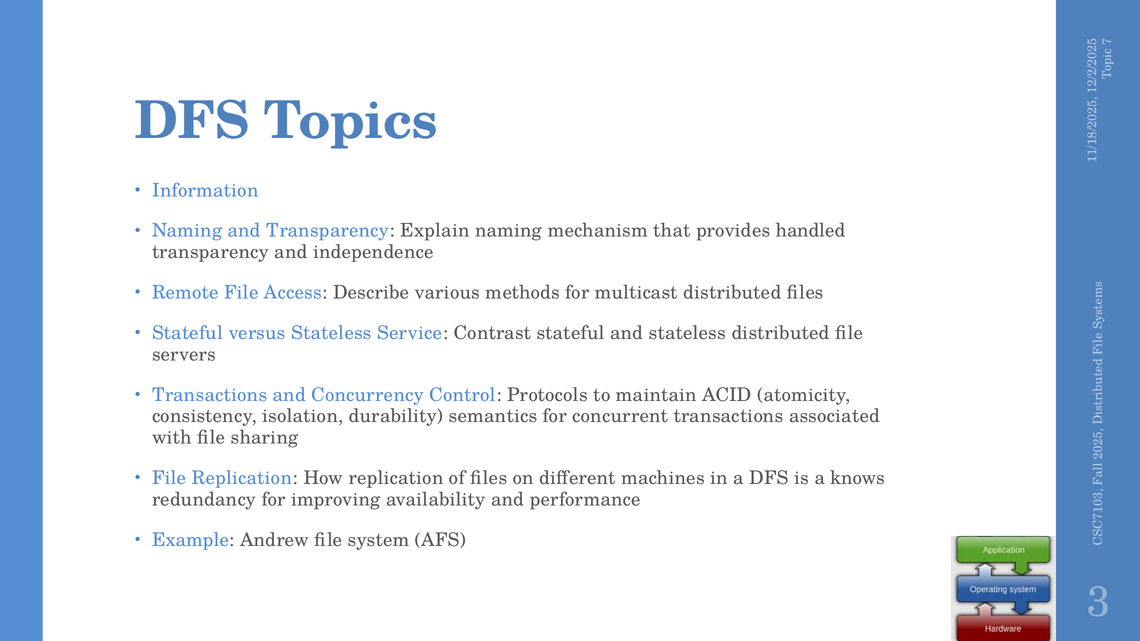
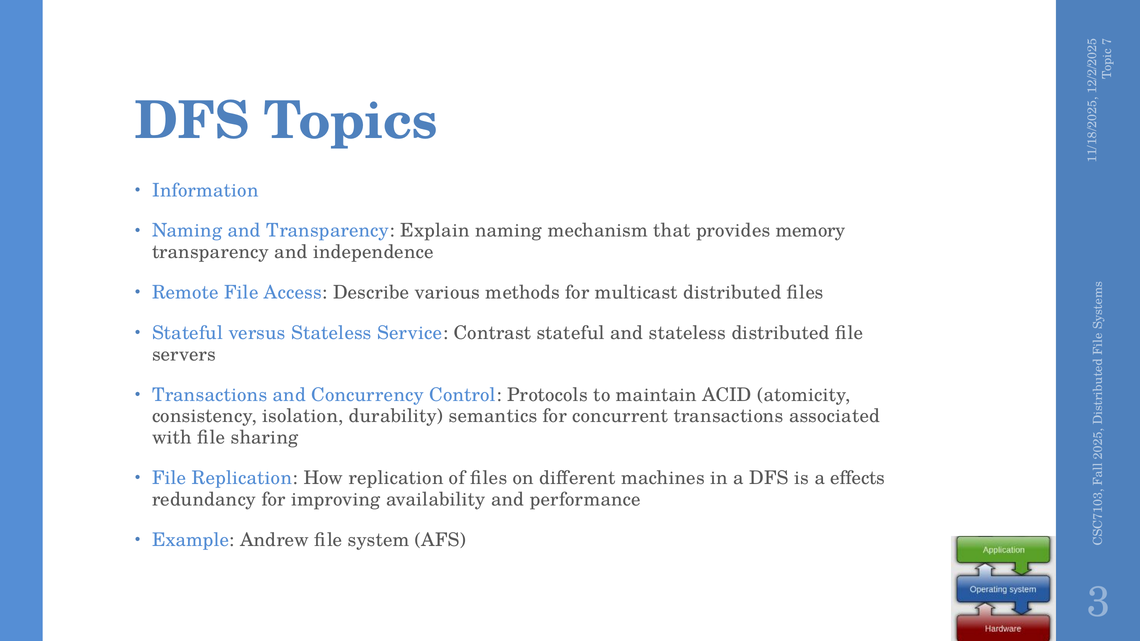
handled: handled -> memory (811, 231)
knows: knows -> effects (858, 478)
